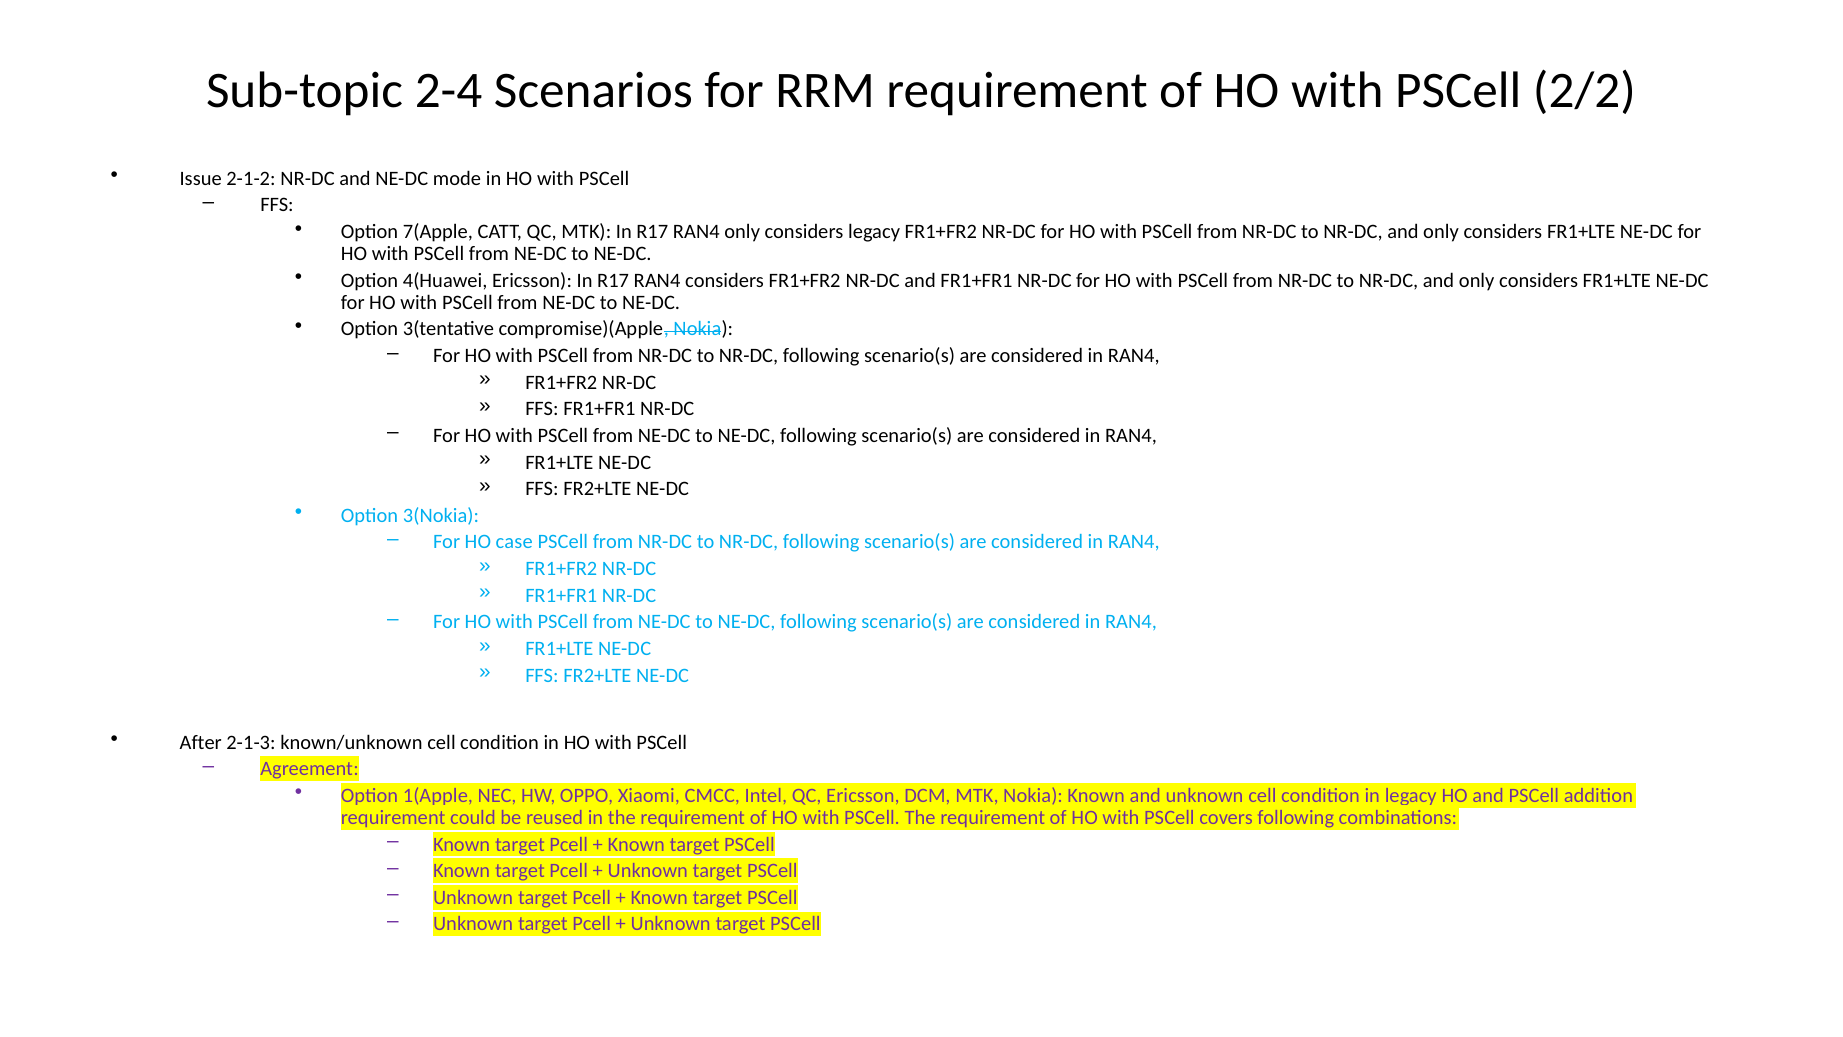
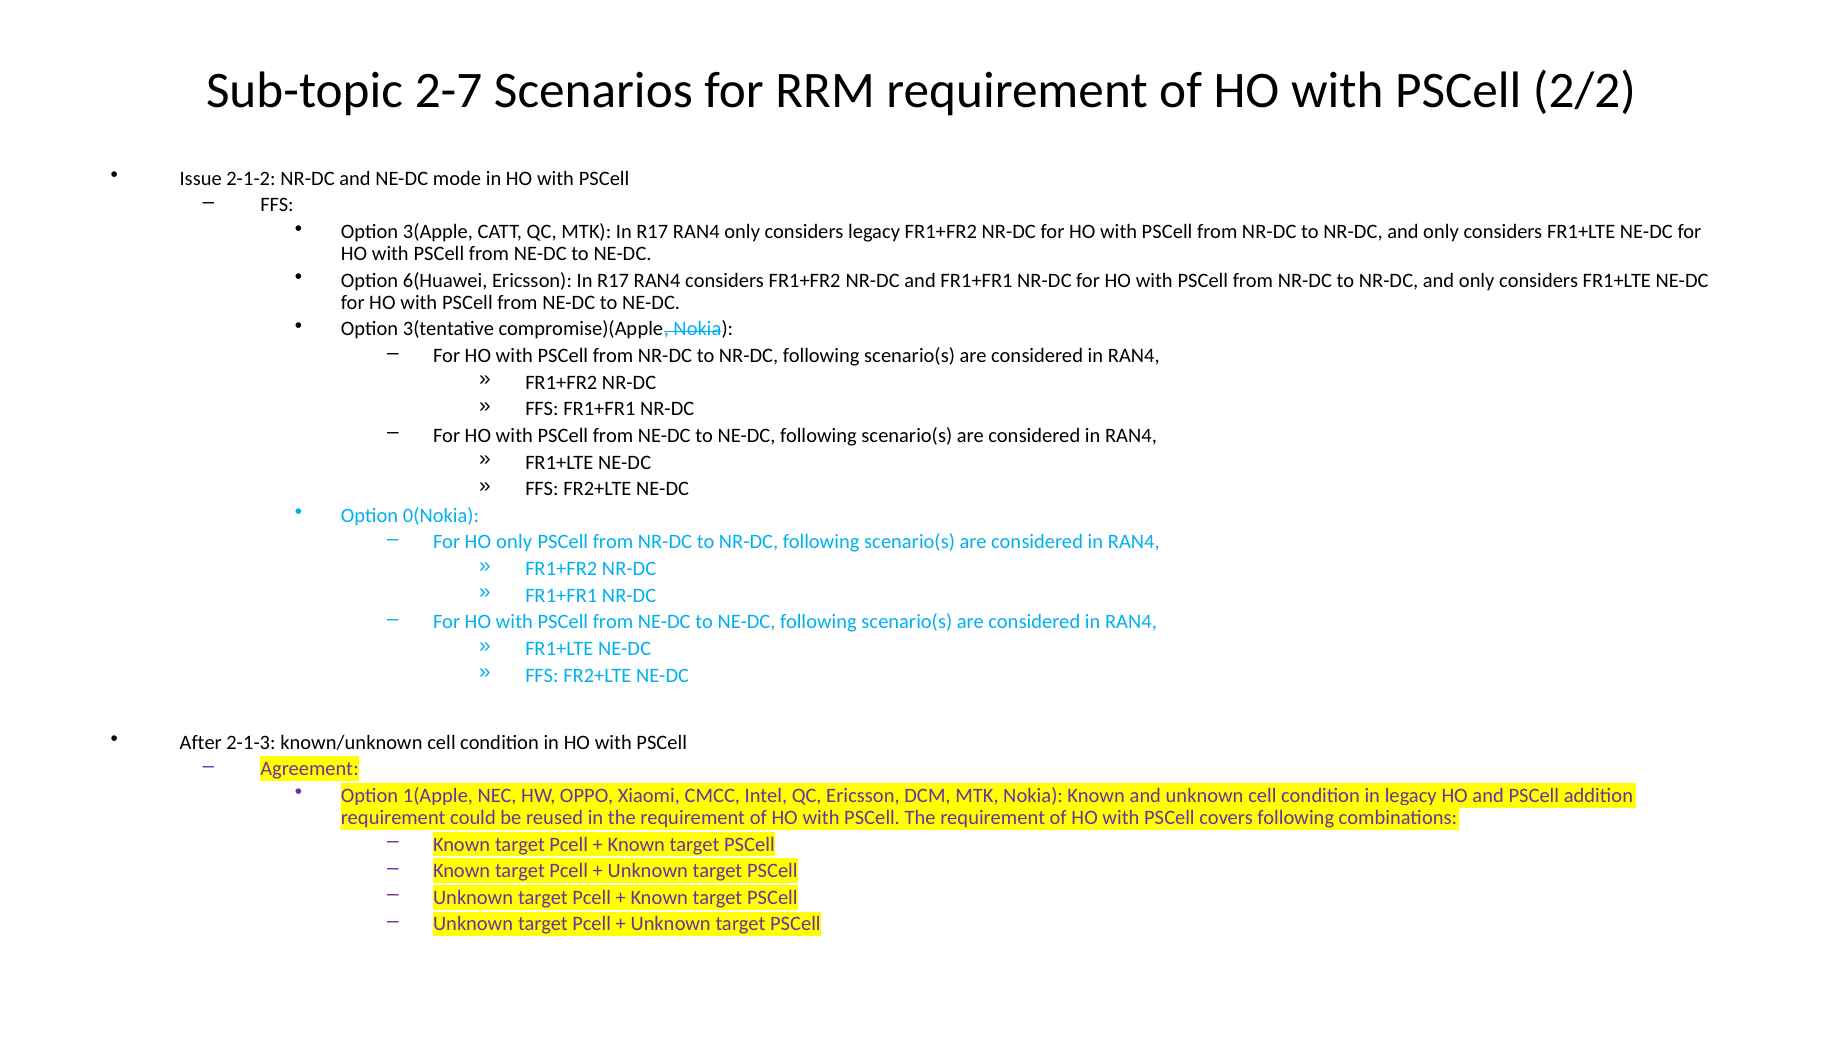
2-4: 2-4 -> 2-7 (448, 90)
7(Apple: 7(Apple -> 3(Apple (438, 232)
4(Huawei: 4(Huawei -> 6(Huawei (445, 280)
3(Nokia: 3(Nokia -> 0(Nokia (441, 515)
HO case: case -> only (514, 542)
